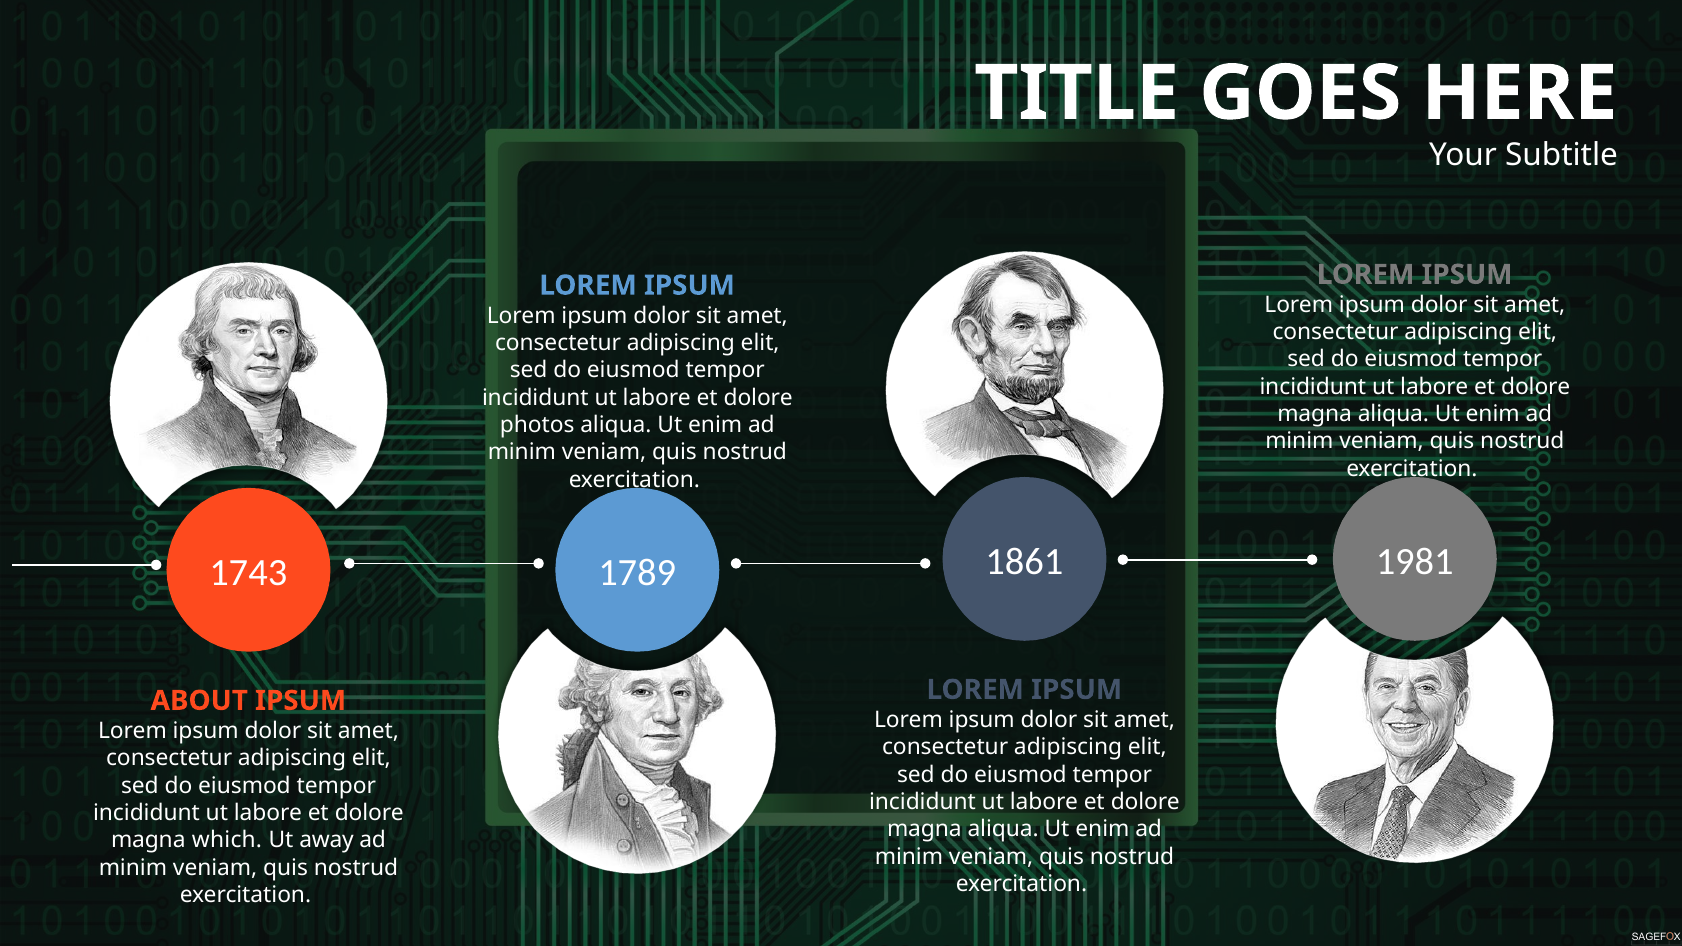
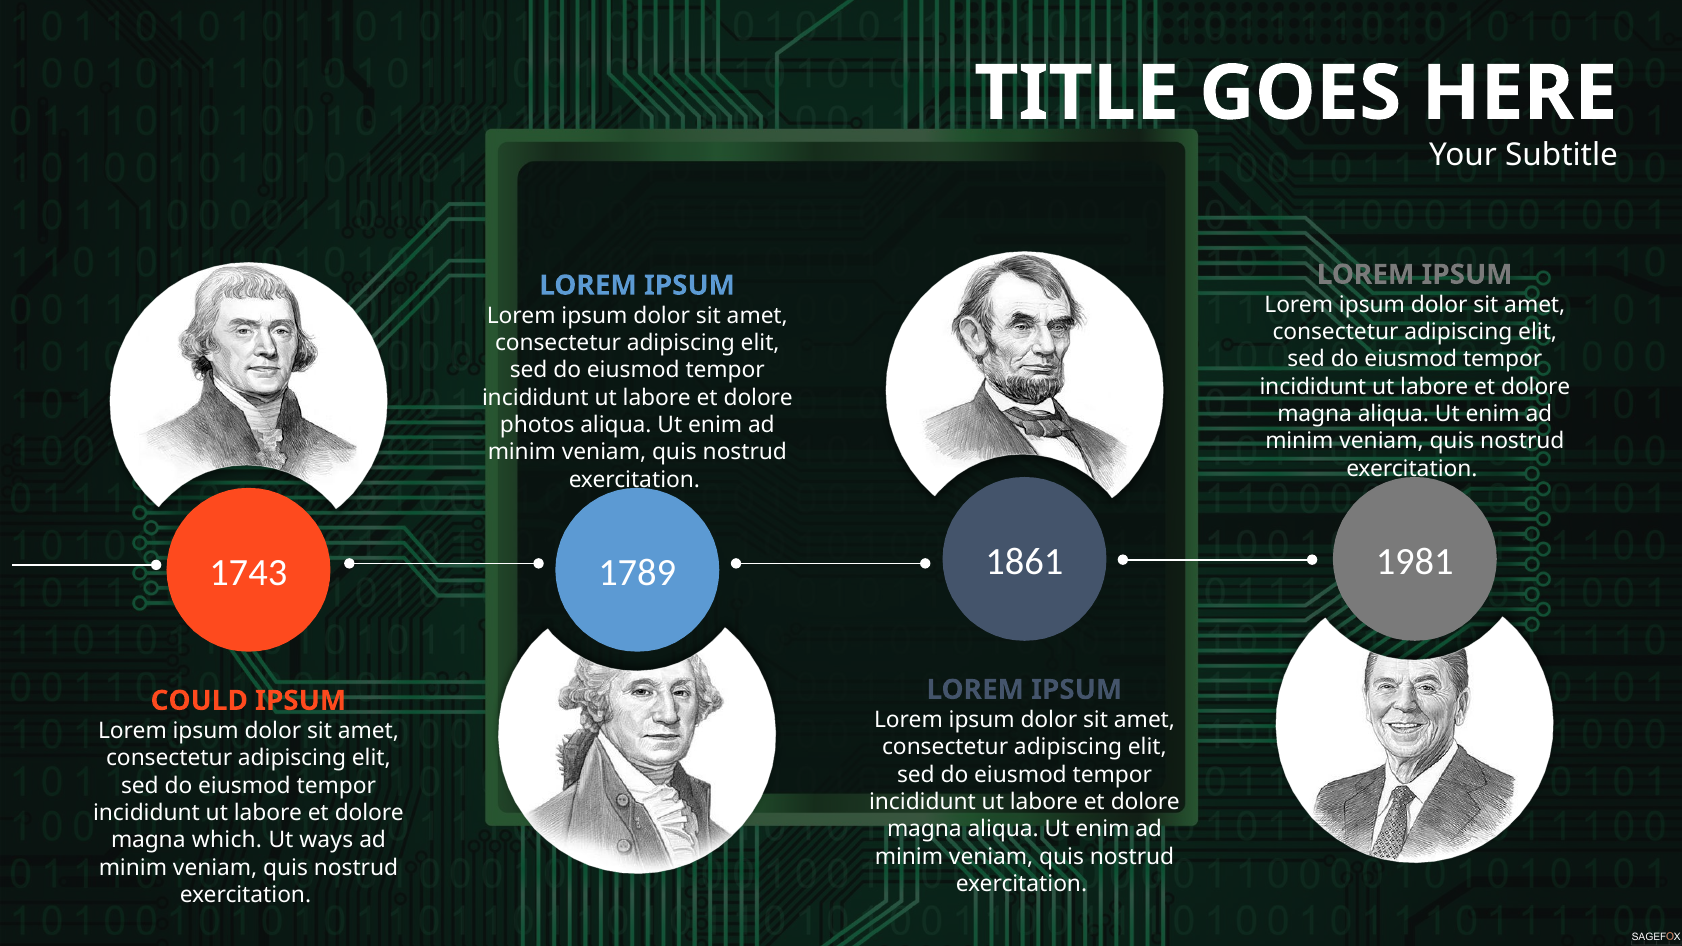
ABOUT: ABOUT -> COULD (199, 701)
away: away -> ways (326, 840)
